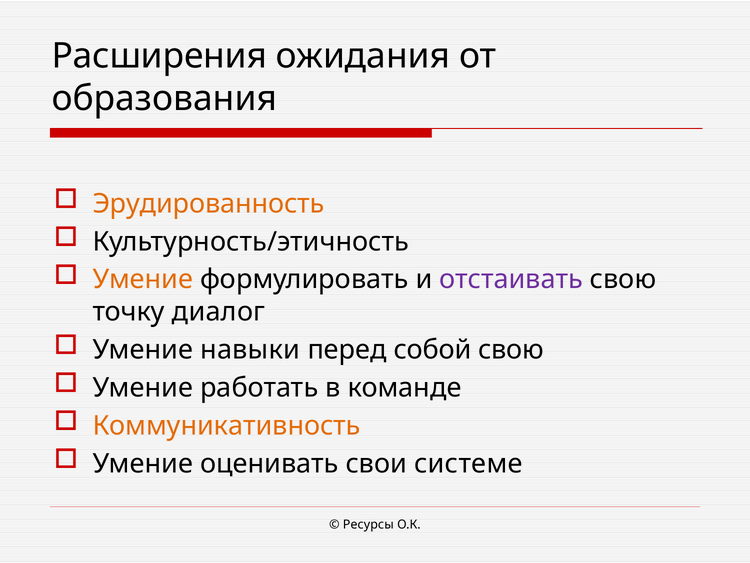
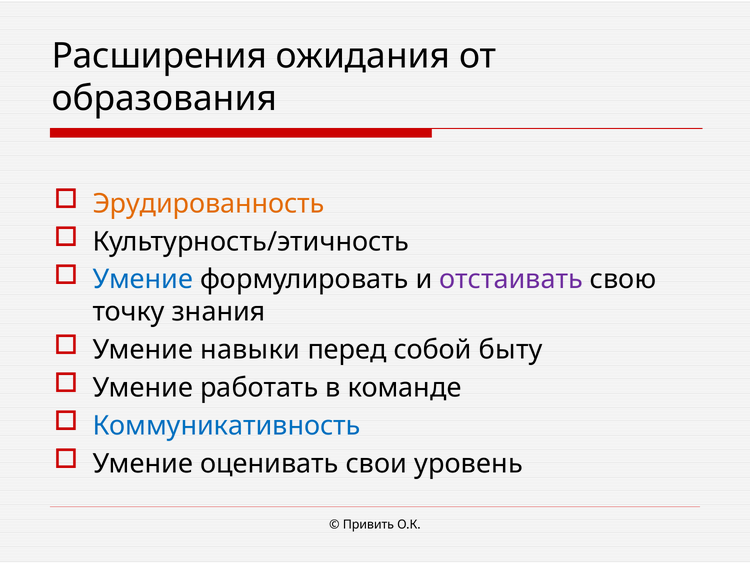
Умение colour: orange -> blue (143, 279)
диалог: диалог -> знания (219, 312)
собой свою: свою -> быту (511, 350)
Коммуникативность colour: orange -> blue (227, 425)
системе: системе -> уровень (468, 463)
Ресурсы: Ресурсы -> Привить (368, 524)
